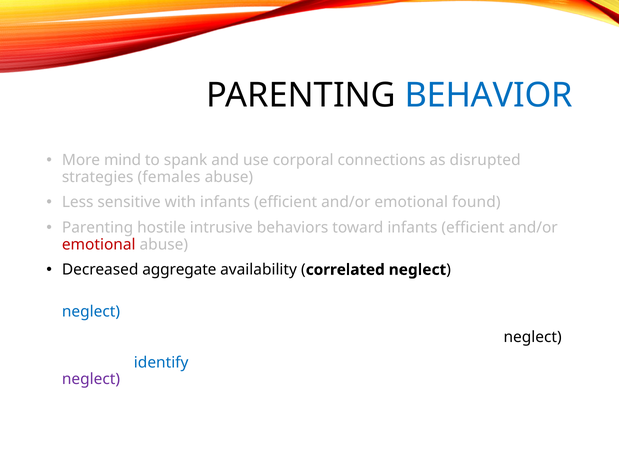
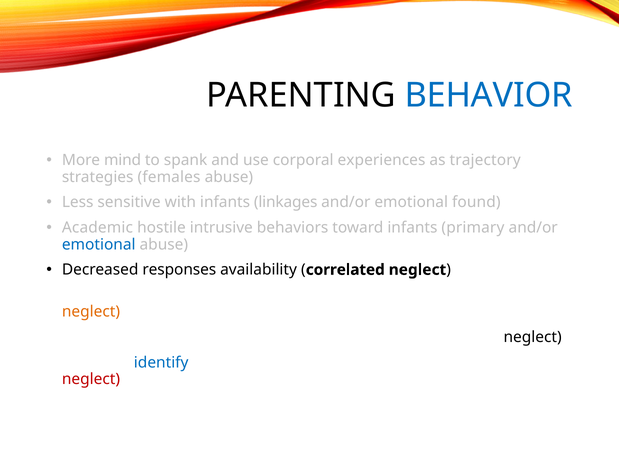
connections: connections -> experiences (382, 160)
disrupted: disrupted -> trajectory (485, 160)
with infants efficient: efficient -> linkages (286, 202)
Parenting: Parenting -> Academic (97, 227)
toward infants efficient: efficient -> primary (473, 227)
emotional colour: red -> blue (99, 244)
aggregate: aggregate -> responses (179, 269)
Associated: Associated -> Behavioral (100, 295)
neglect colour: blue -> orange (91, 311)
neglect colour: purple -> red (91, 379)
